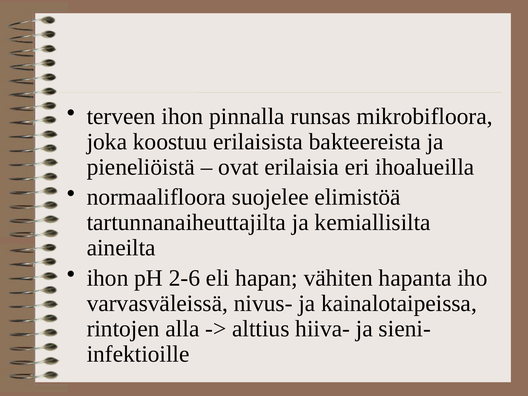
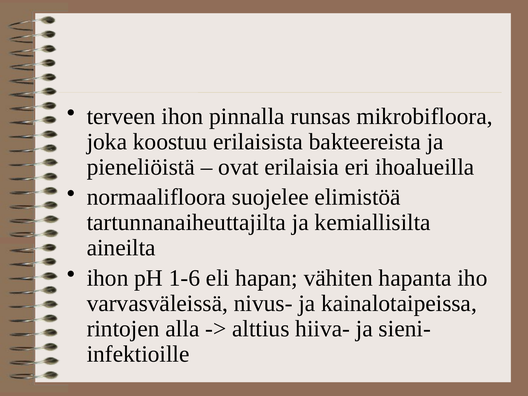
2-6: 2-6 -> 1-6 (184, 278)
